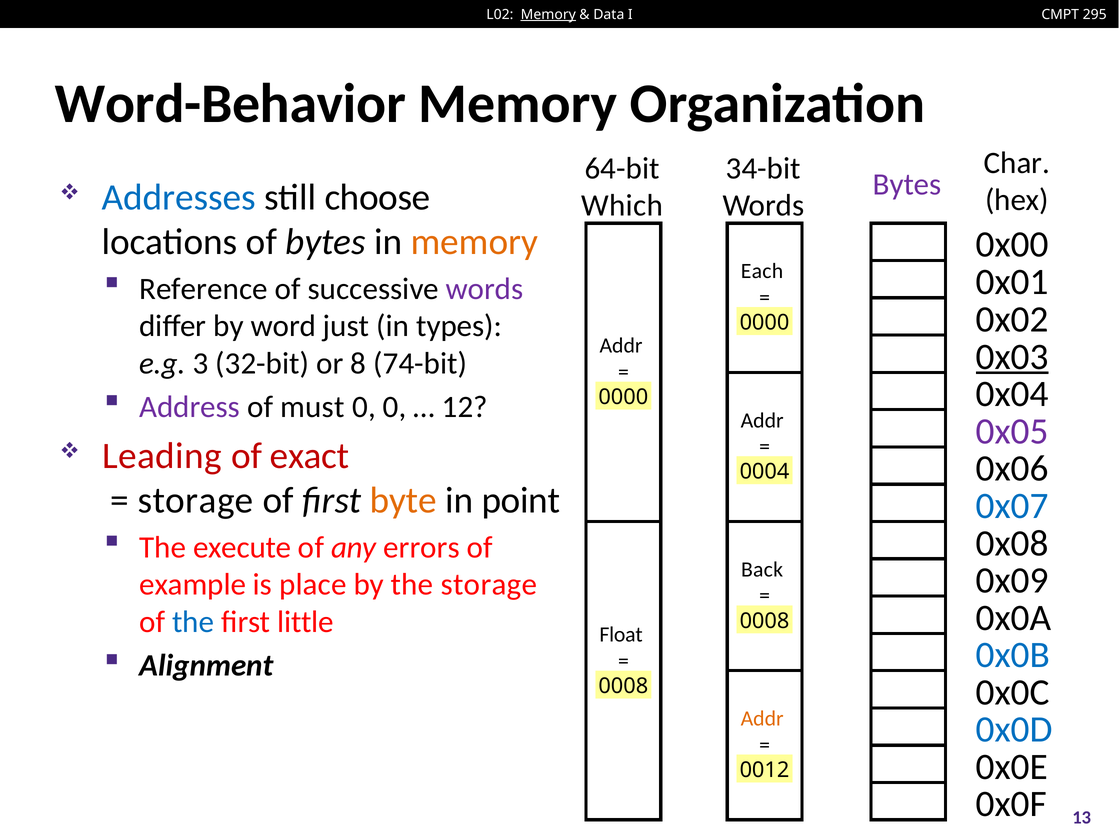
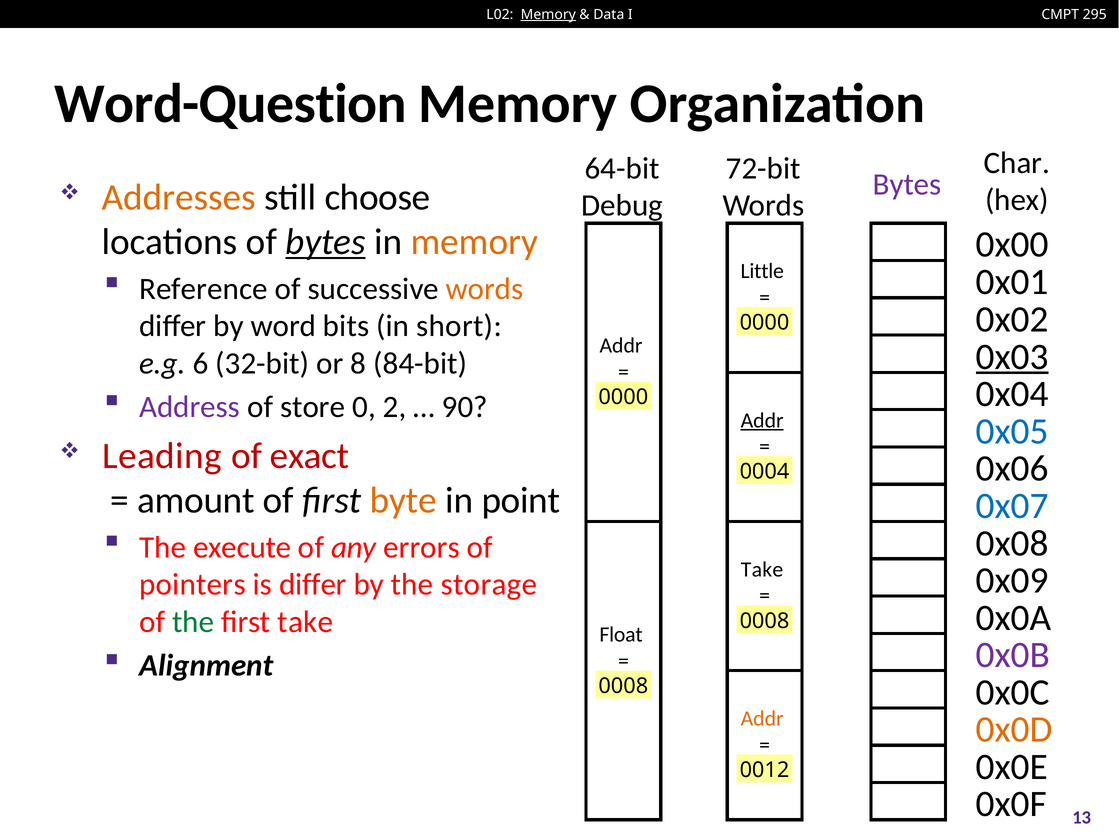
Word-Behavior: Word-Behavior -> Word-Question (231, 104)
34-bit: 34-bit -> 72-bit (763, 168)
Addresses colour: blue -> orange (179, 197)
Which: Which -> Debug (622, 206)
bytes underline: none -> present (326, 242)
Each: Each -> Little (762, 271)
words colour: purple -> orange (485, 289)
just: just -> bits (346, 326)
types: types -> short (459, 326)
3: 3 -> 6 (200, 363)
74-bit: 74-bit -> 84-bit (420, 363)
must: must -> store (313, 407)
0 0: 0 -> 2 (395, 407)
12: 12 -> 90 (465, 407)
Addr underline: none -> present (762, 421)
0x05 colour: purple -> blue (1012, 431)
storage: storage -> amount (196, 501)
Back: Back -> Take (762, 570)
example: example -> pointers (192, 585)
is place: place -> differ (313, 585)
the colour: blue -> green (193, 622)
first little: little -> take (305, 622)
0x0B colour: blue -> purple (1013, 655)
0x0D colour: blue -> orange (1014, 730)
